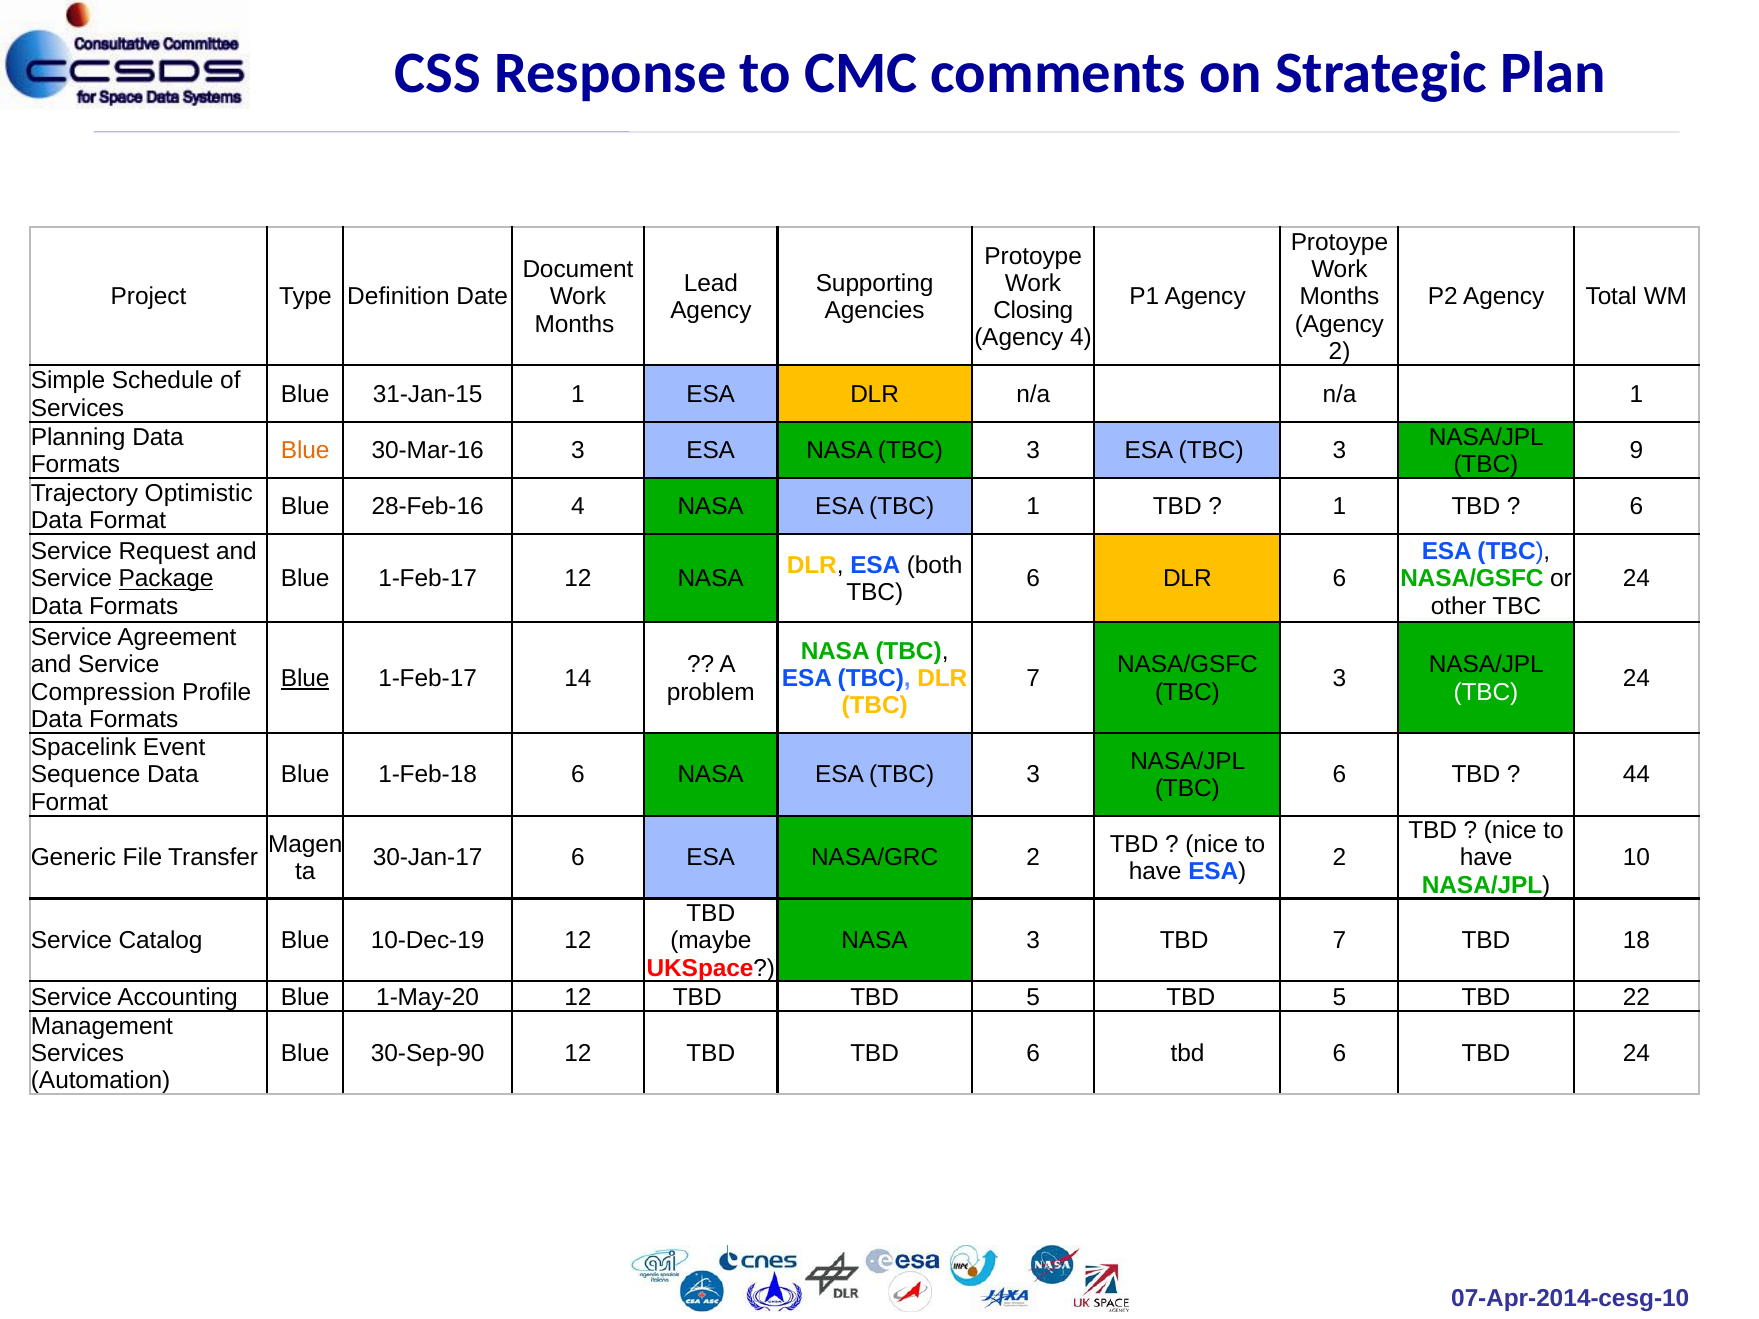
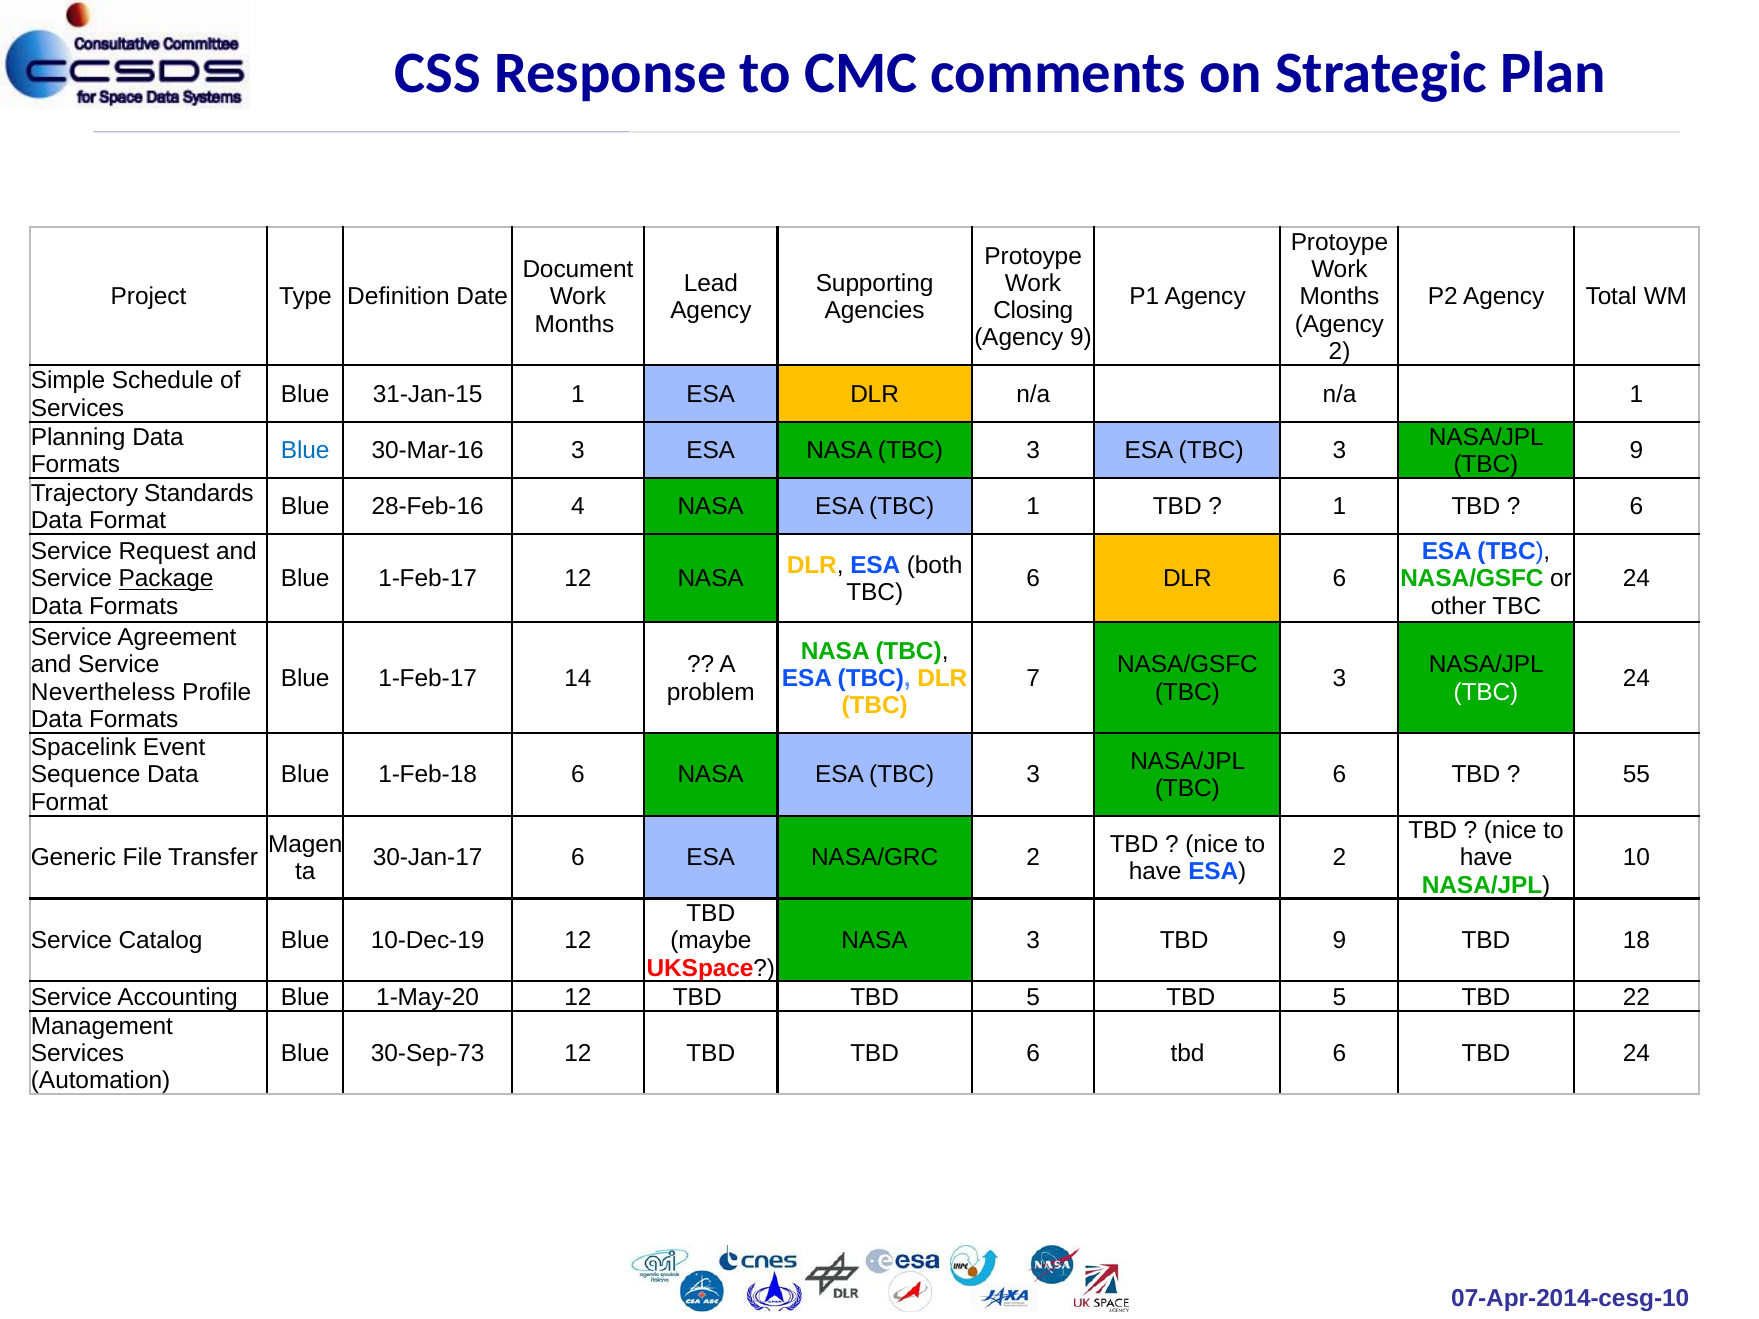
Agency 4: 4 -> 9 (1081, 338)
Blue colour: orange -> blue (305, 451)
Optimistic: Optimistic -> Standards (199, 493)
Blue underline: present -> none (305, 678)
Compression: Compression -> Nevertheless (103, 692)
44: 44 -> 55 (1636, 775)
TBD 7: 7 -> 9 (1339, 941)
30-Sep-90: 30-Sep-90 -> 30-Sep-73 (428, 1053)
